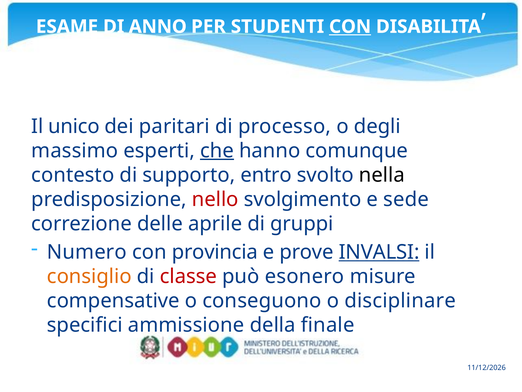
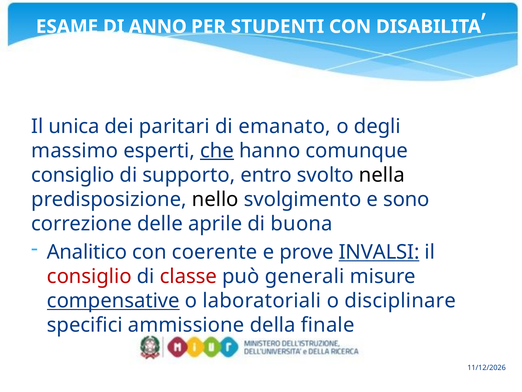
CON underline: present -> none (350, 27)
unico: unico -> unica (74, 126)
processo: processo -> emanato (285, 126)
contesto: contesto -> consiglio (73, 175)
nello colour: red -> black (215, 199)
sede: sede -> sono (406, 199)
gruppi: gruppi -> buona (302, 223)
Numero: Numero -> Analitico (87, 252)
provincia: provincia -> coerente (215, 252)
consiglio colour: orange -> red (89, 276)
esonero: esonero -> generali (305, 276)
compensative underline: none -> present (113, 300)
conseguono: conseguono -> laboratoriali (262, 300)
